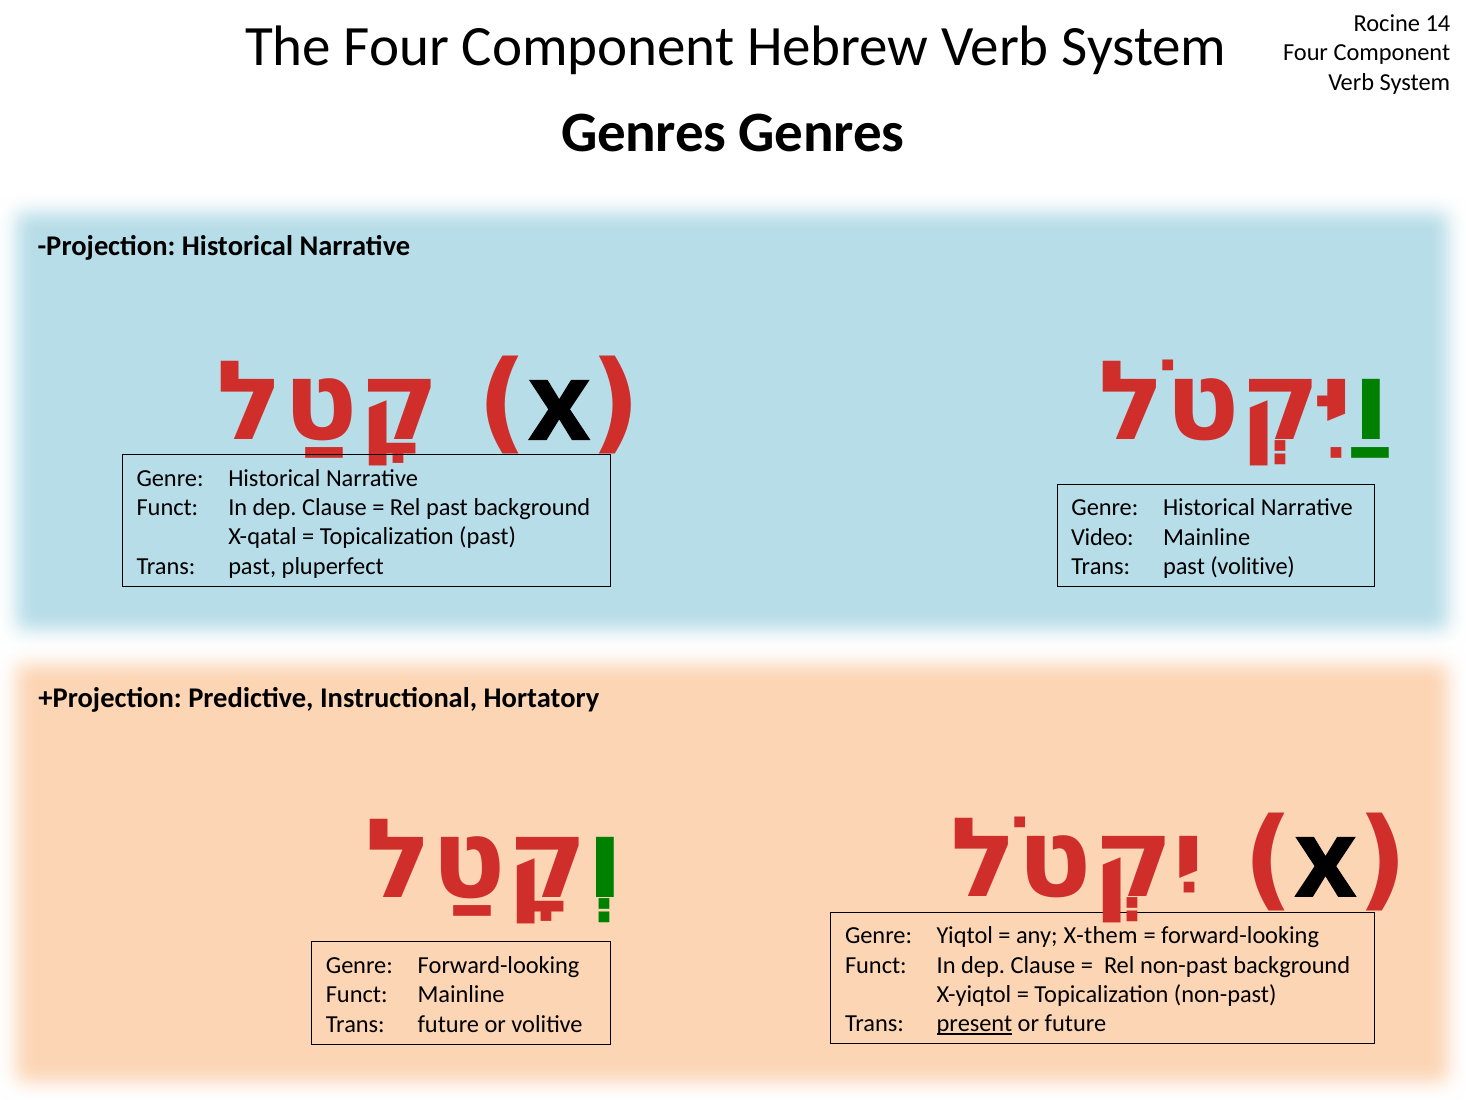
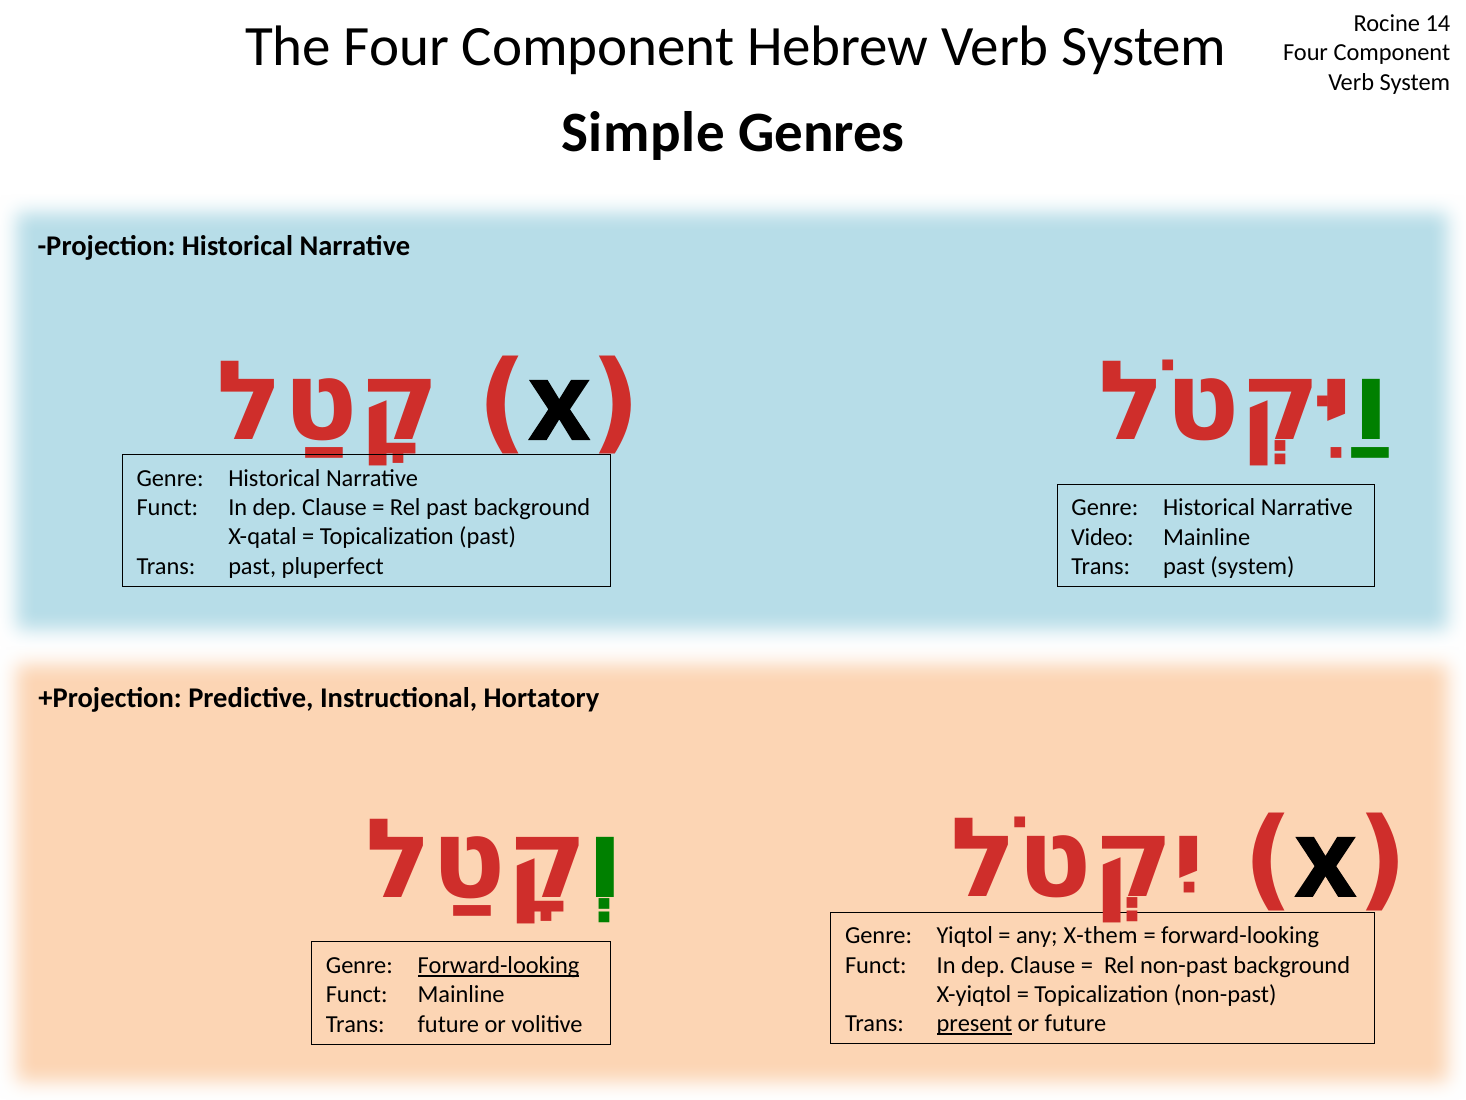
Genres: Genres -> Simple (643, 133)
past volitive: volitive -> system (1252, 566)
Forward-looking underline: none -> present (498, 965)
